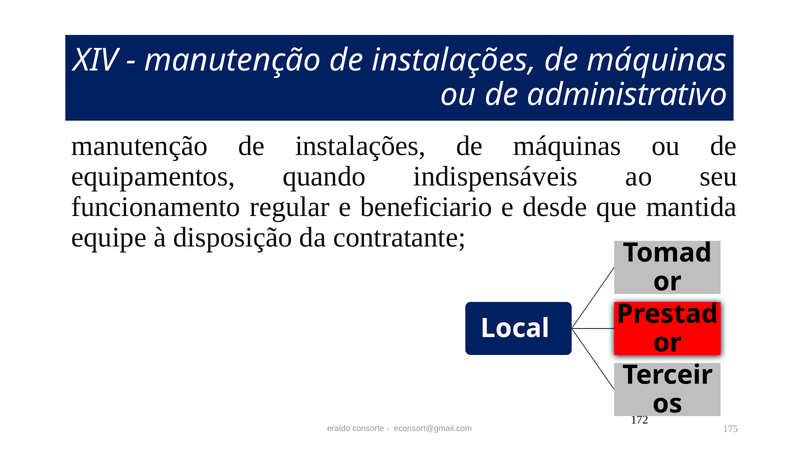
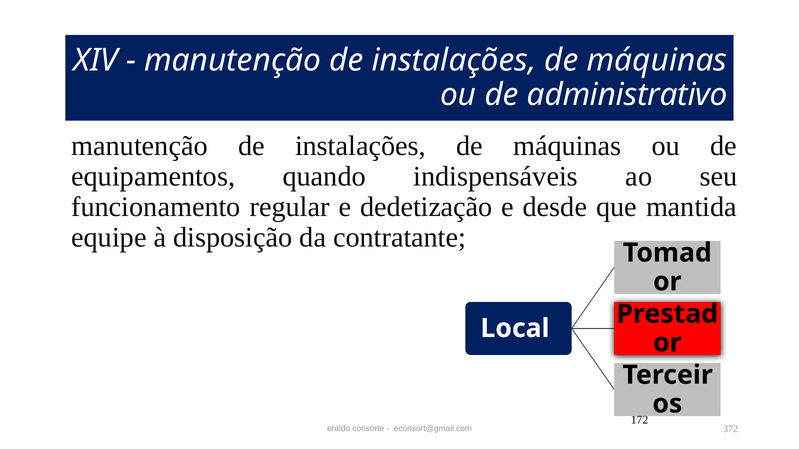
beneficiario: beneficiario -> dedetização (426, 207)
175: 175 -> 372 (731, 429)
